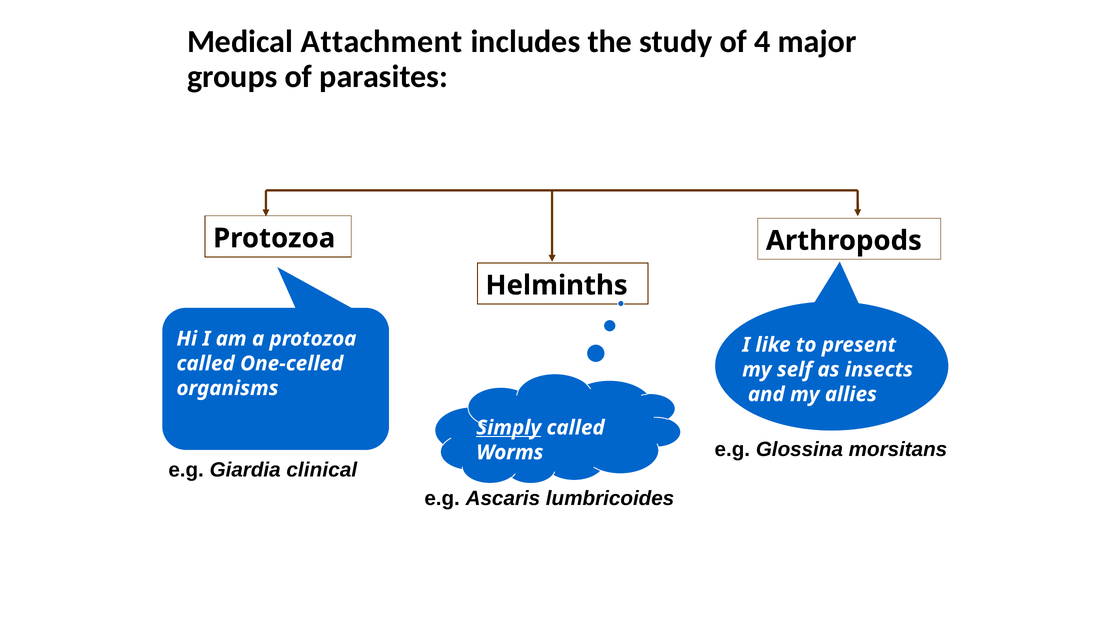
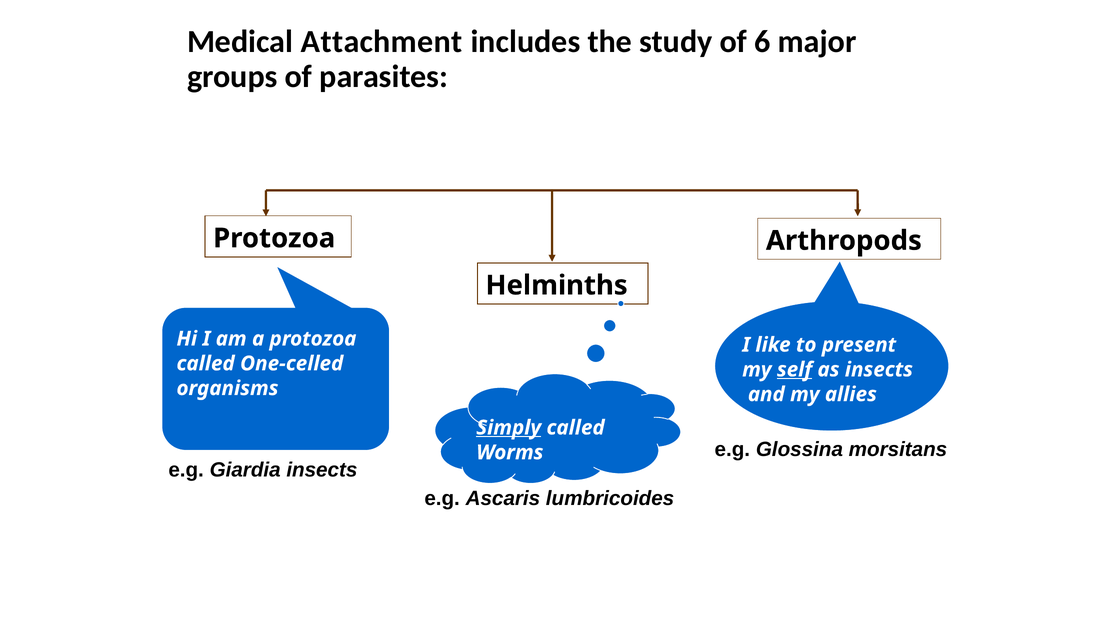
4: 4 -> 6 (762, 42)
self underline: none -> present (795, 370)
Giardia clinical: clinical -> insects (322, 470)
